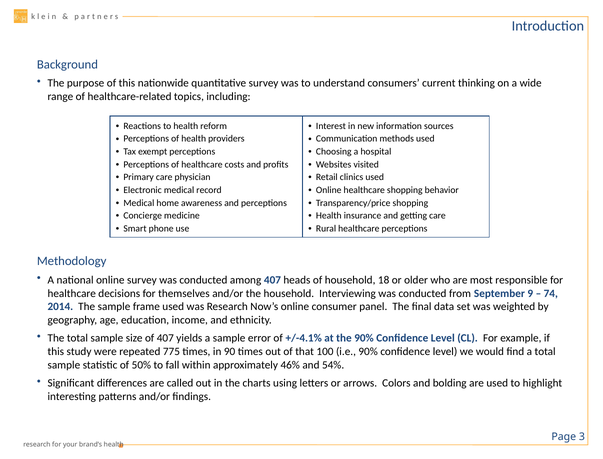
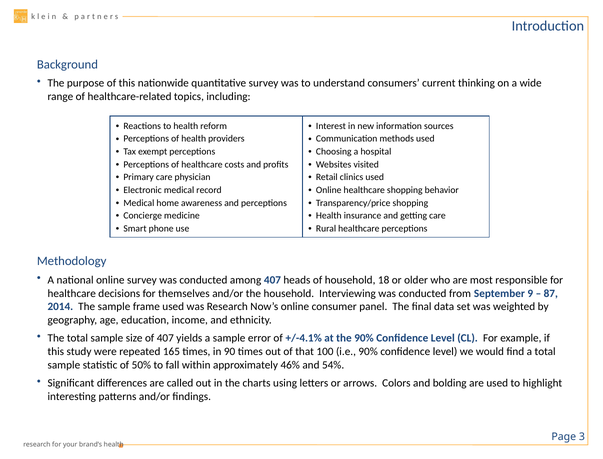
74: 74 -> 87 (551, 294)
775: 775 -> 165 (171, 352)
